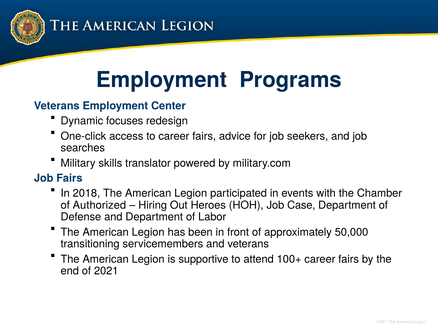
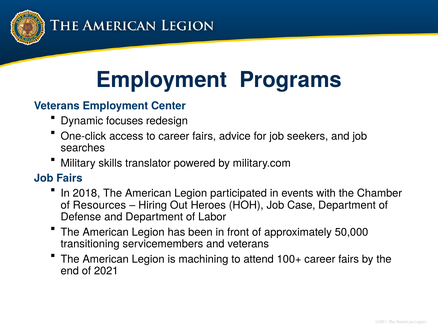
Authorized: Authorized -> Resources (99, 205)
supportive: supportive -> machining (203, 259)
